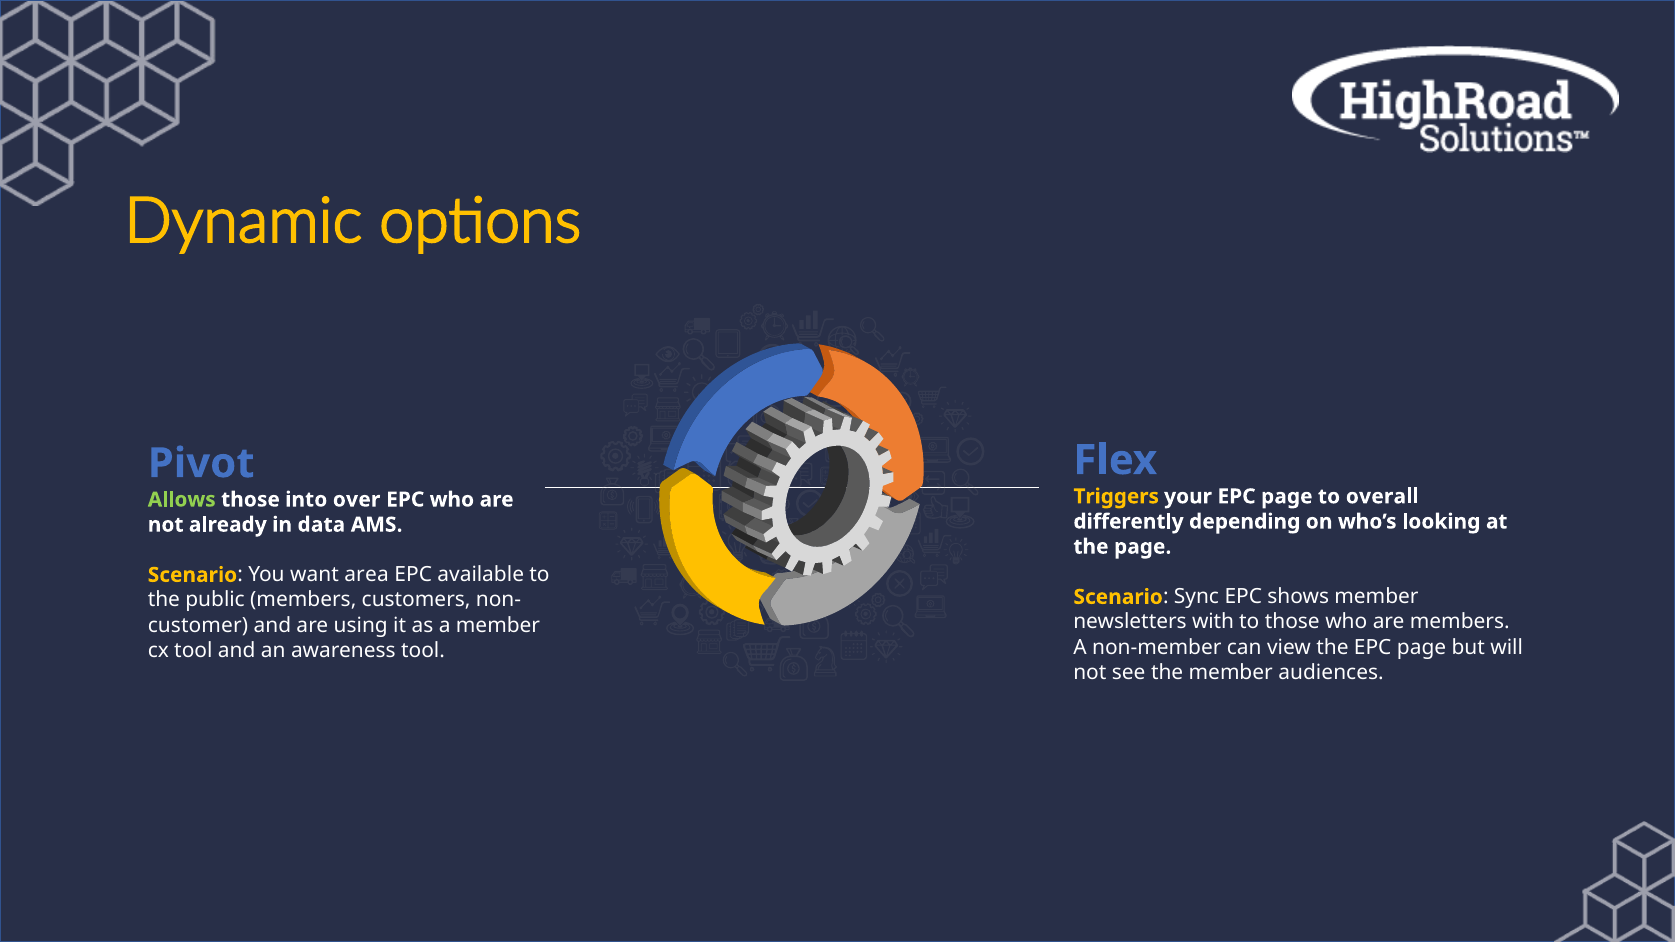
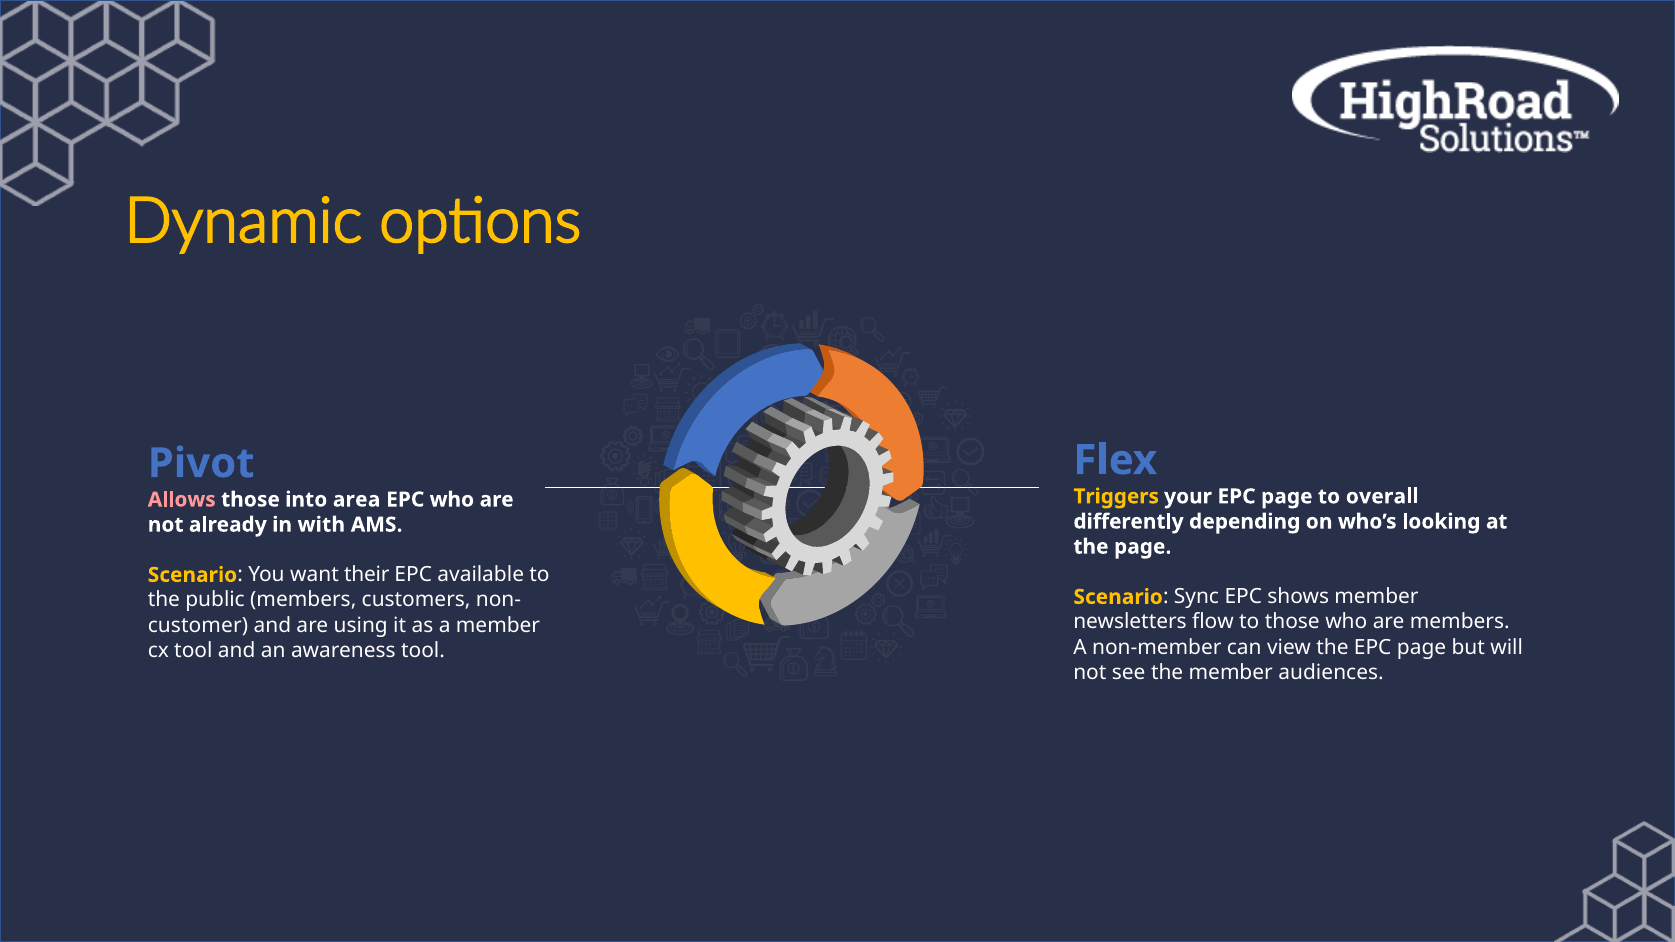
Allows colour: light green -> pink (182, 500)
over: over -> area (357, 500)
data: data -> with (321, 525)
area: area -> their (367, 575)
with: with -> flow (1213, 622)
